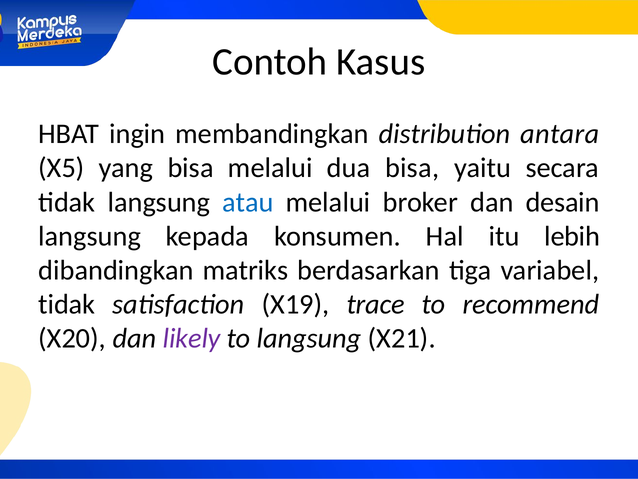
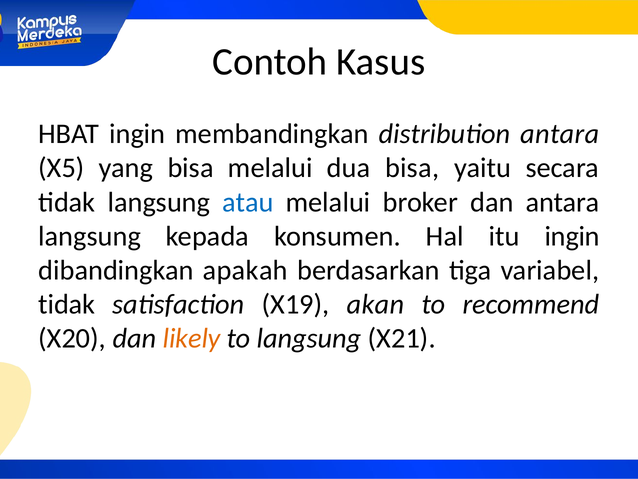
dan desain: desain -> antara (563, 202)
itu lebih: lebih -> ingin (572, 236)
matriks: matriks -> apakah (245, 270)
trace: trace -> akan (375, 304)
likely colour: purple -> orange (192, 338)
